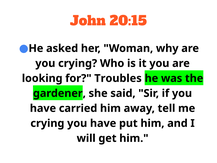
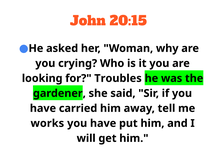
crying: crying -> works (47, 123)
